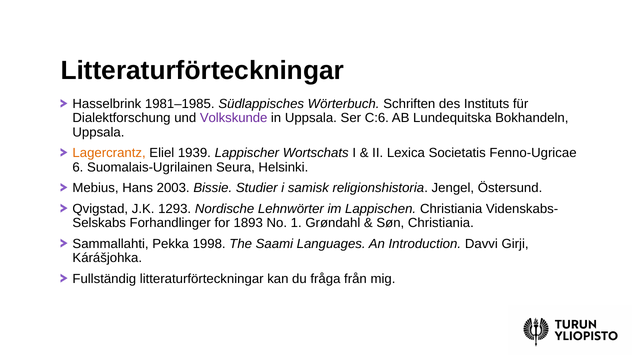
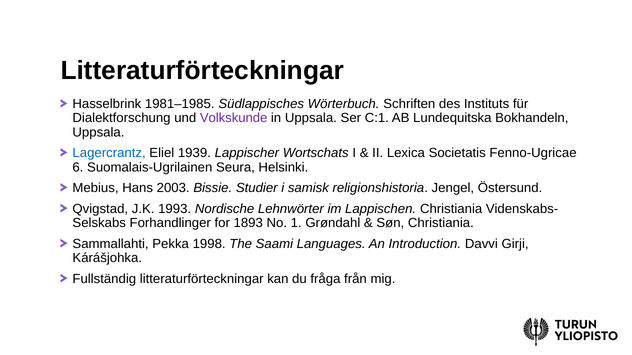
C:6: C:6 -> C:1 (377, 118)
Lagercrantz colour: orange -> blue (109, 153)
1293: 1293 -> 1993 (175, 209)
